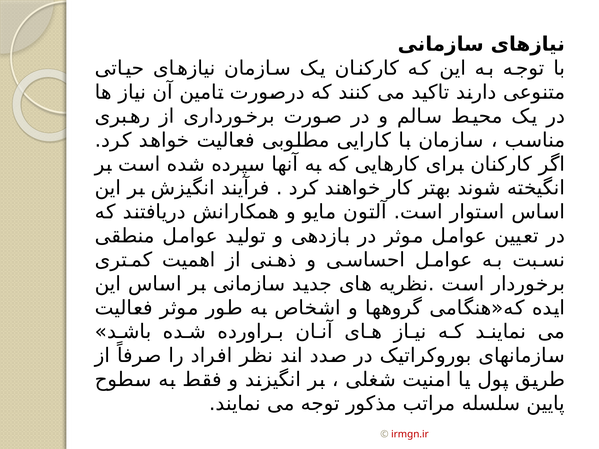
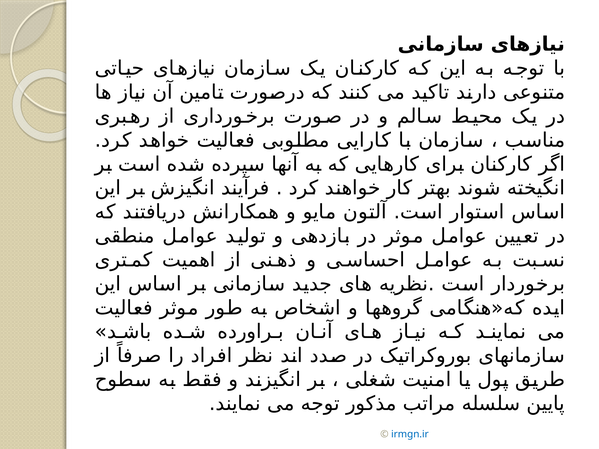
irmgn.ir colour: red -> blue (410, 434)
